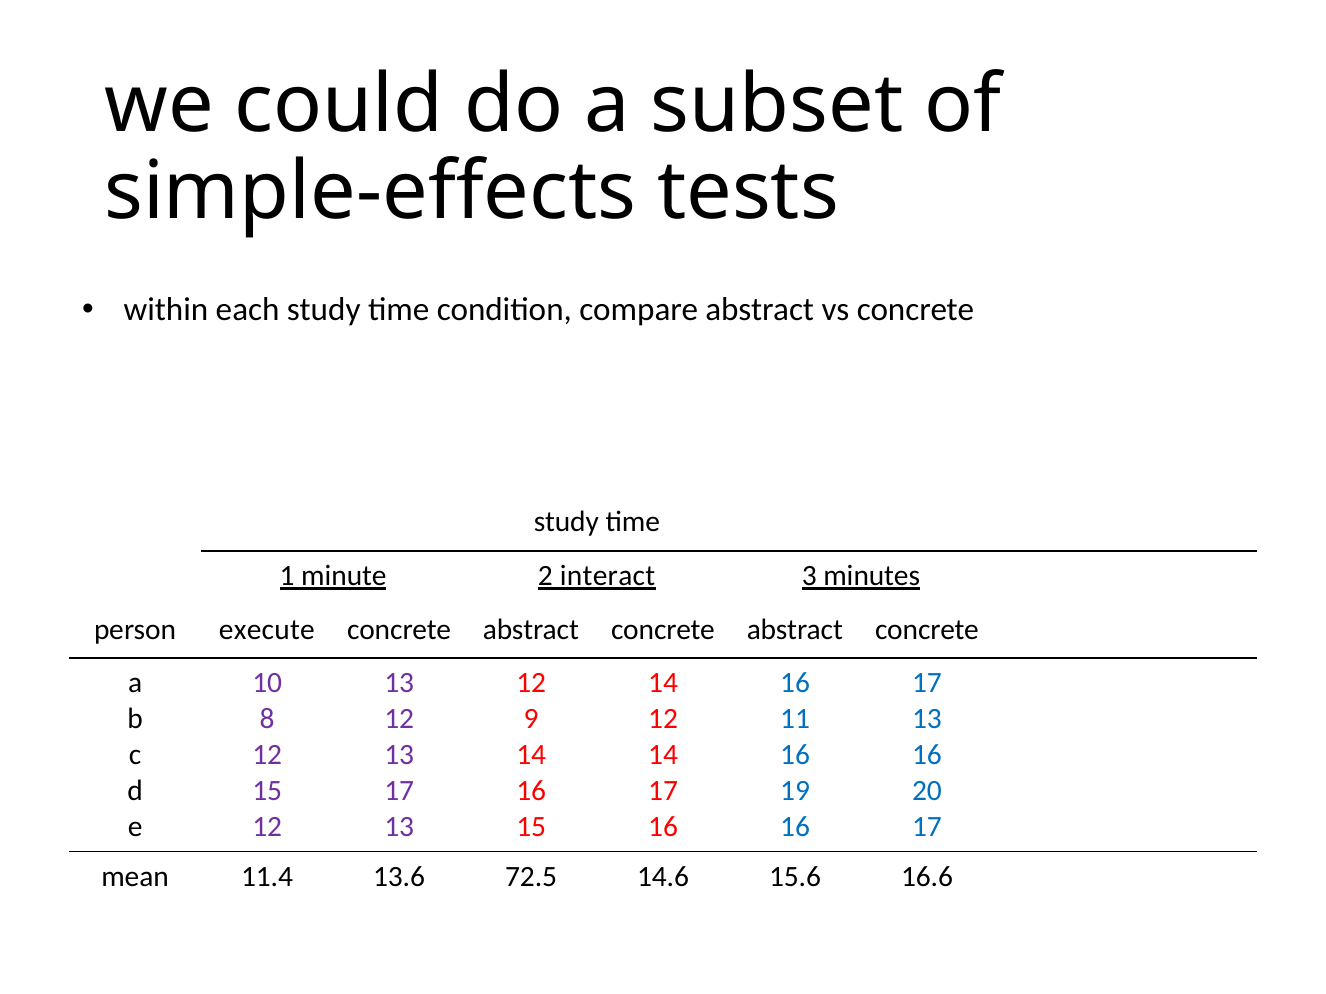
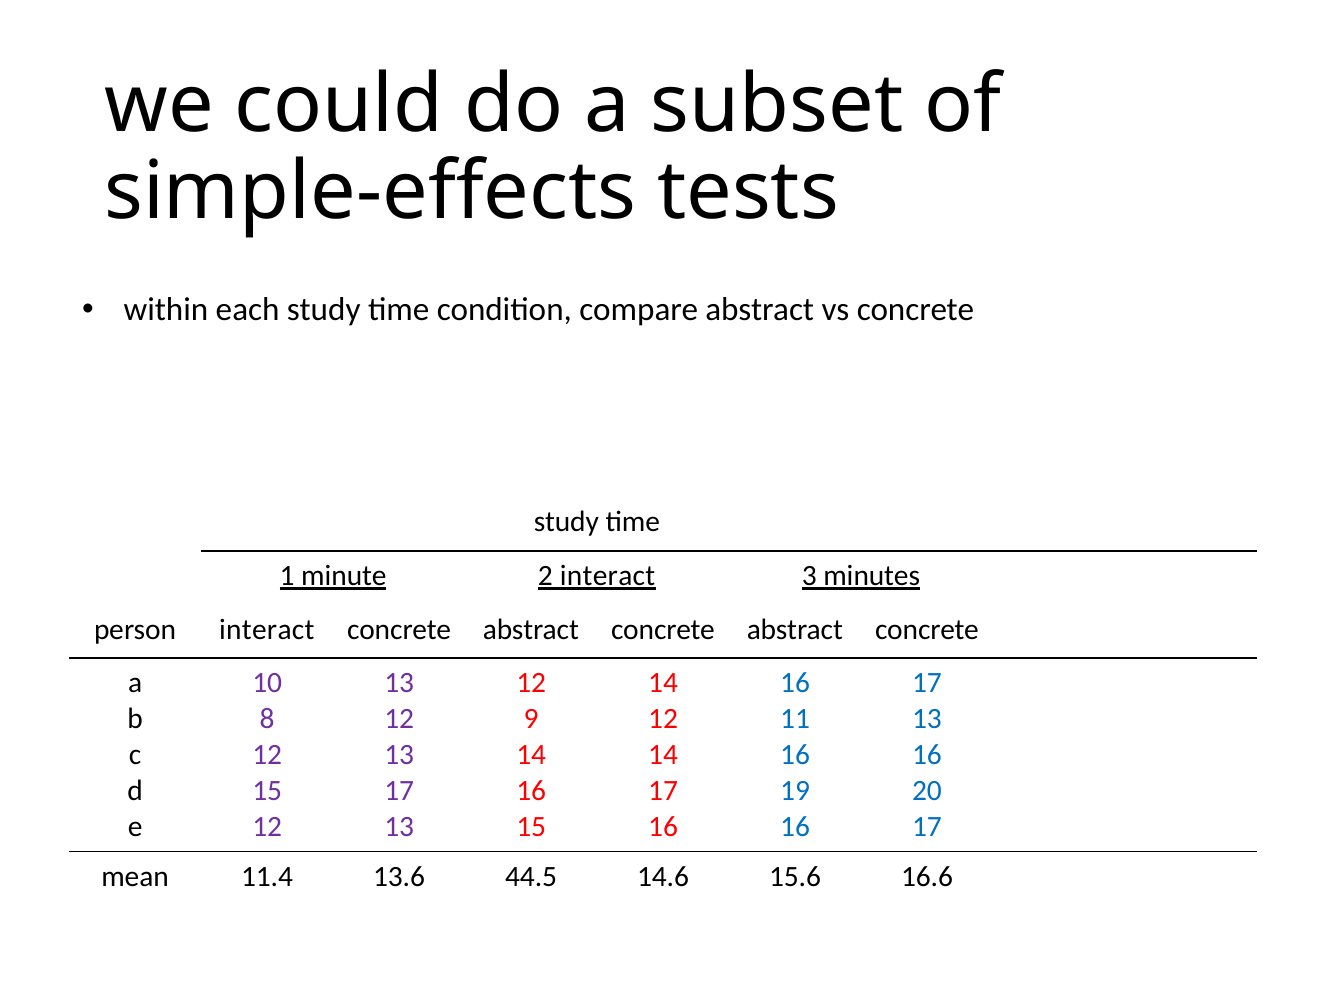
person execute: execute -> interact (267, 630)
72.5: 72.5 -> 44.5 (531, 877)
